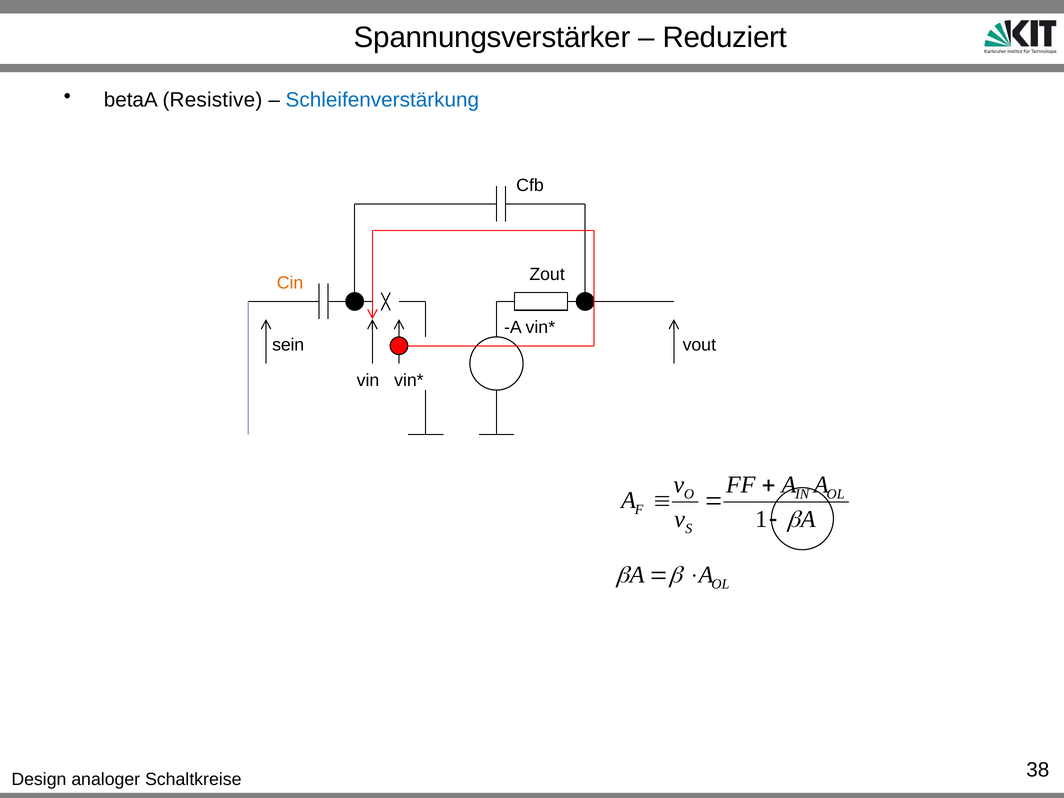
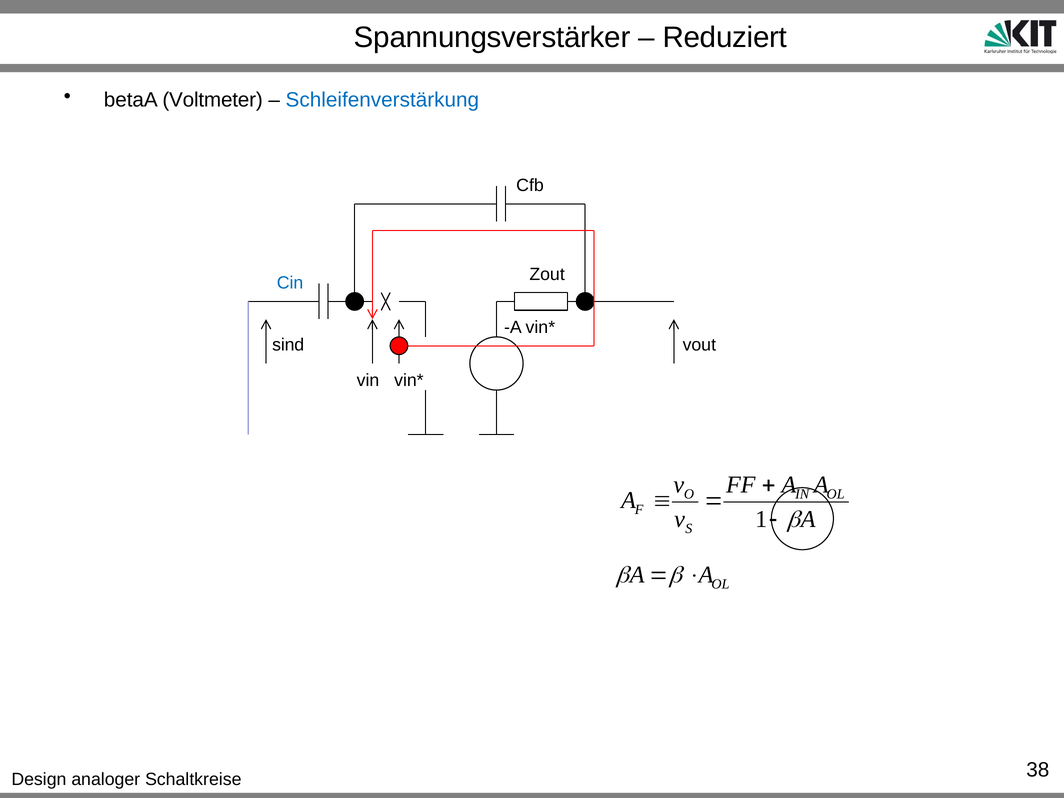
Resistive: Resistive -> Voltmeter (213, 100)
Cin colour: orange -> blue (290, 283)
sein: sein -> sind (288, 345)
